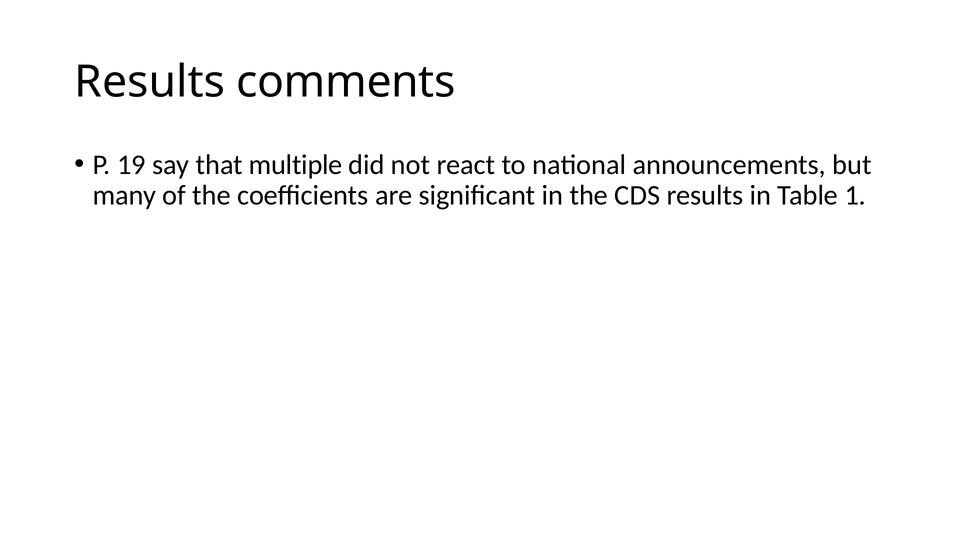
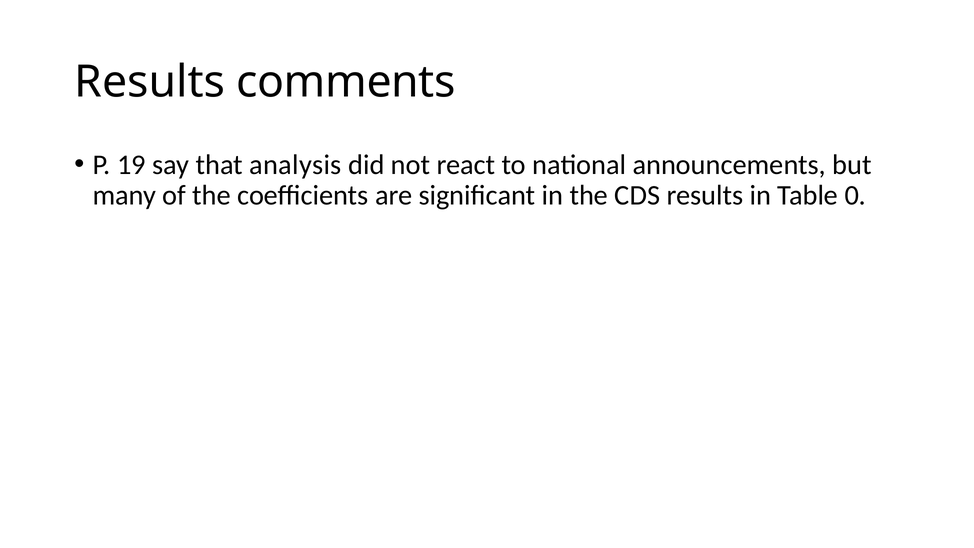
multiple: multiple -> analysis (295, 165)
1: 1 -> 0 (855, 195)
